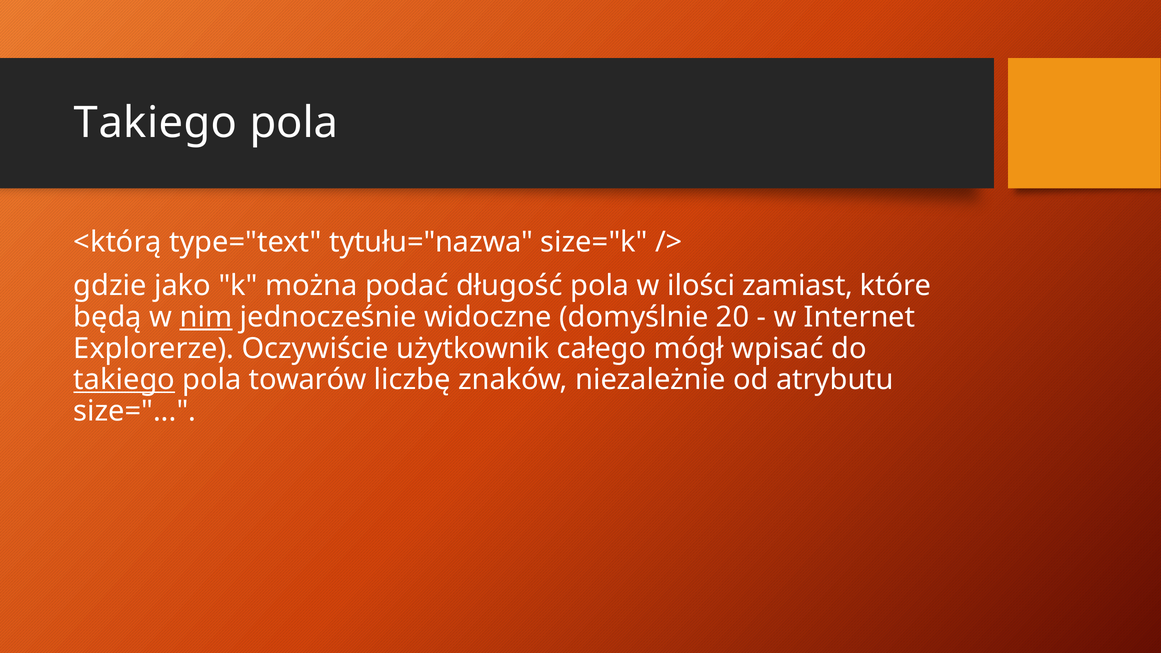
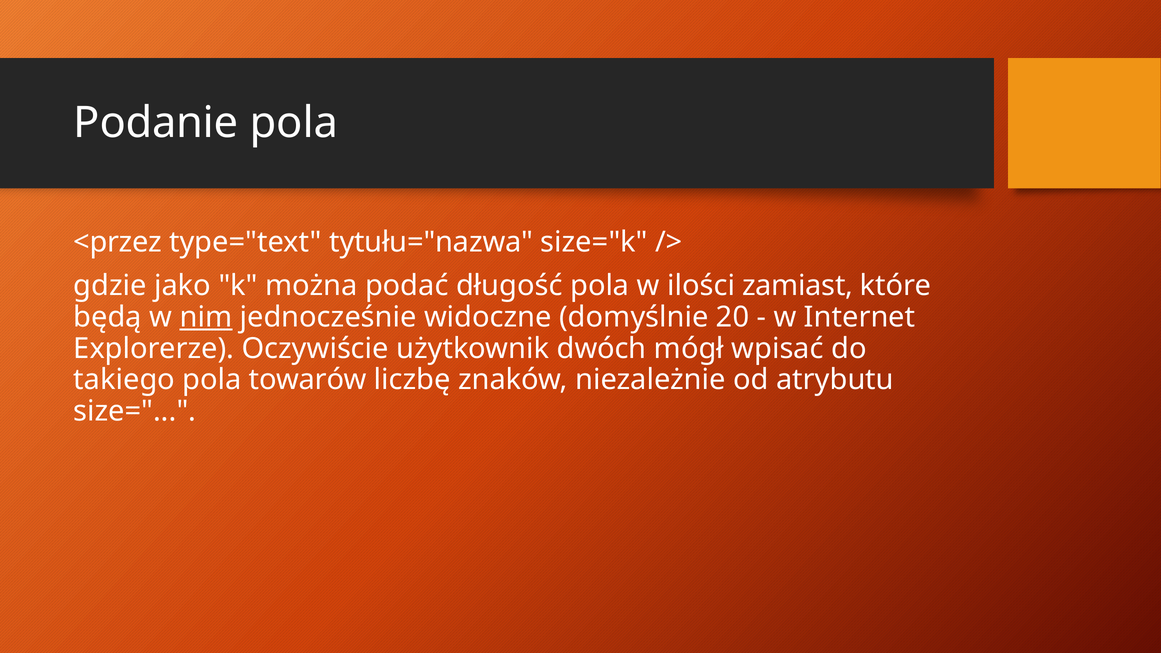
Takiego: Takiego -> Podanie (156, 123)
<którą: <którą -> <przez (118, 242)
całego: całego -> dwóch (602, 348)
takiego underline: present -> none (124, 380)
